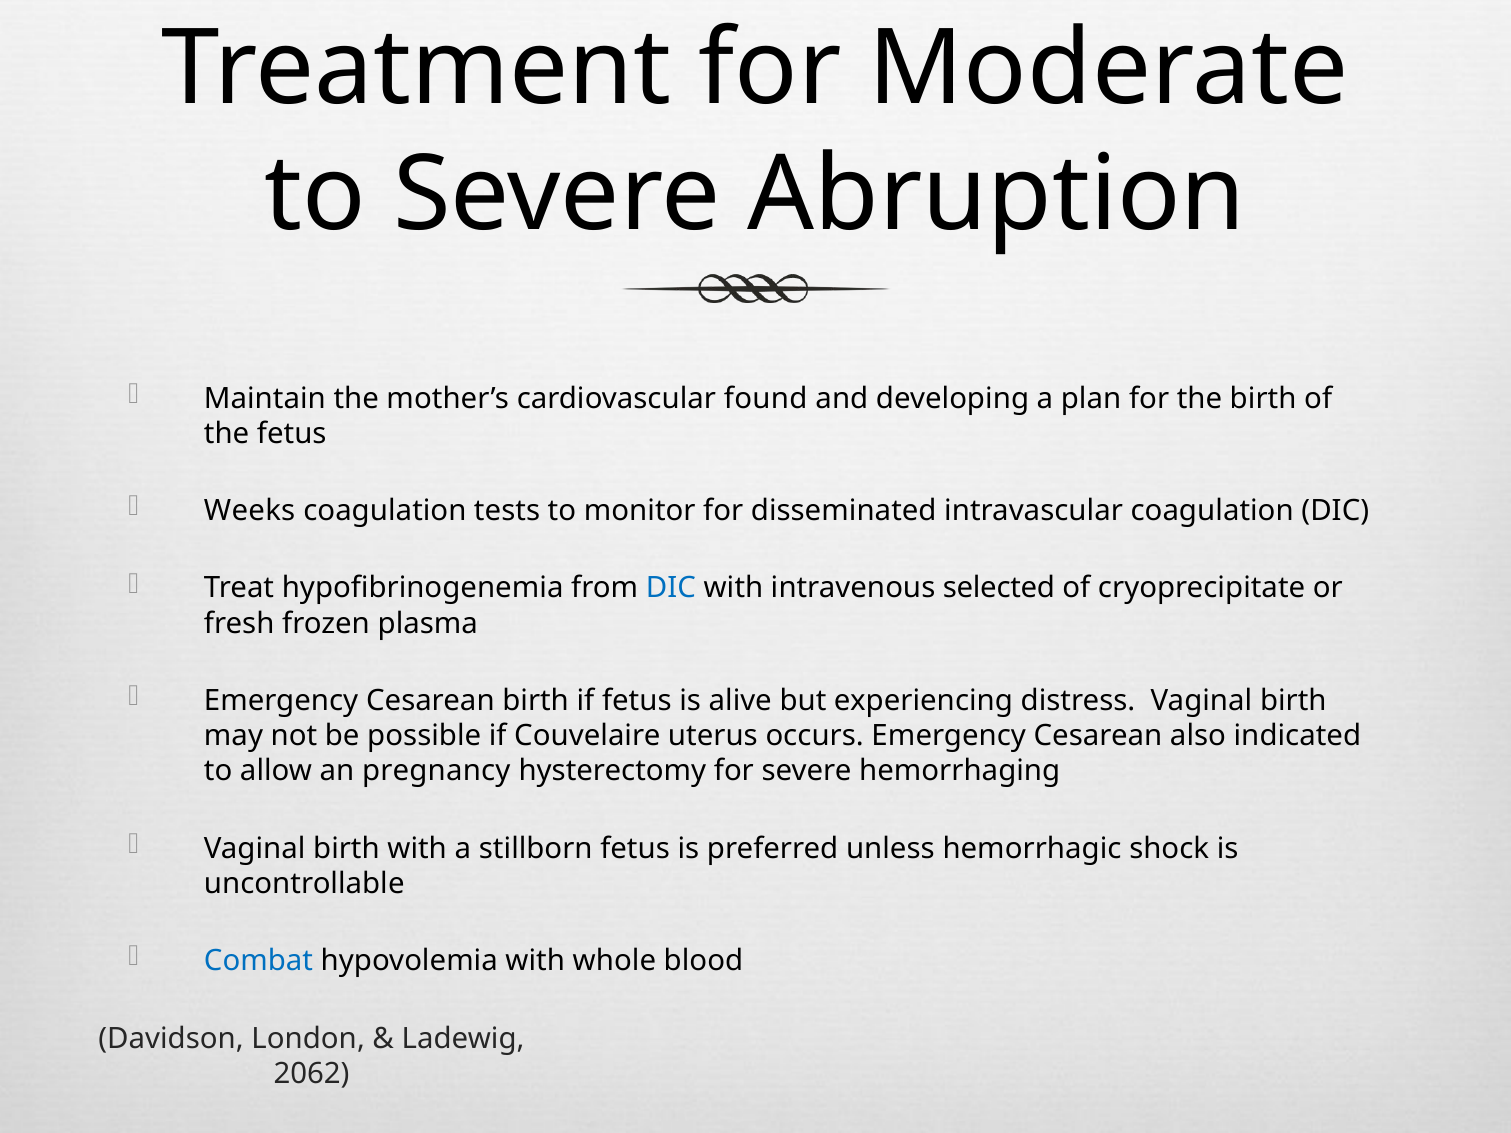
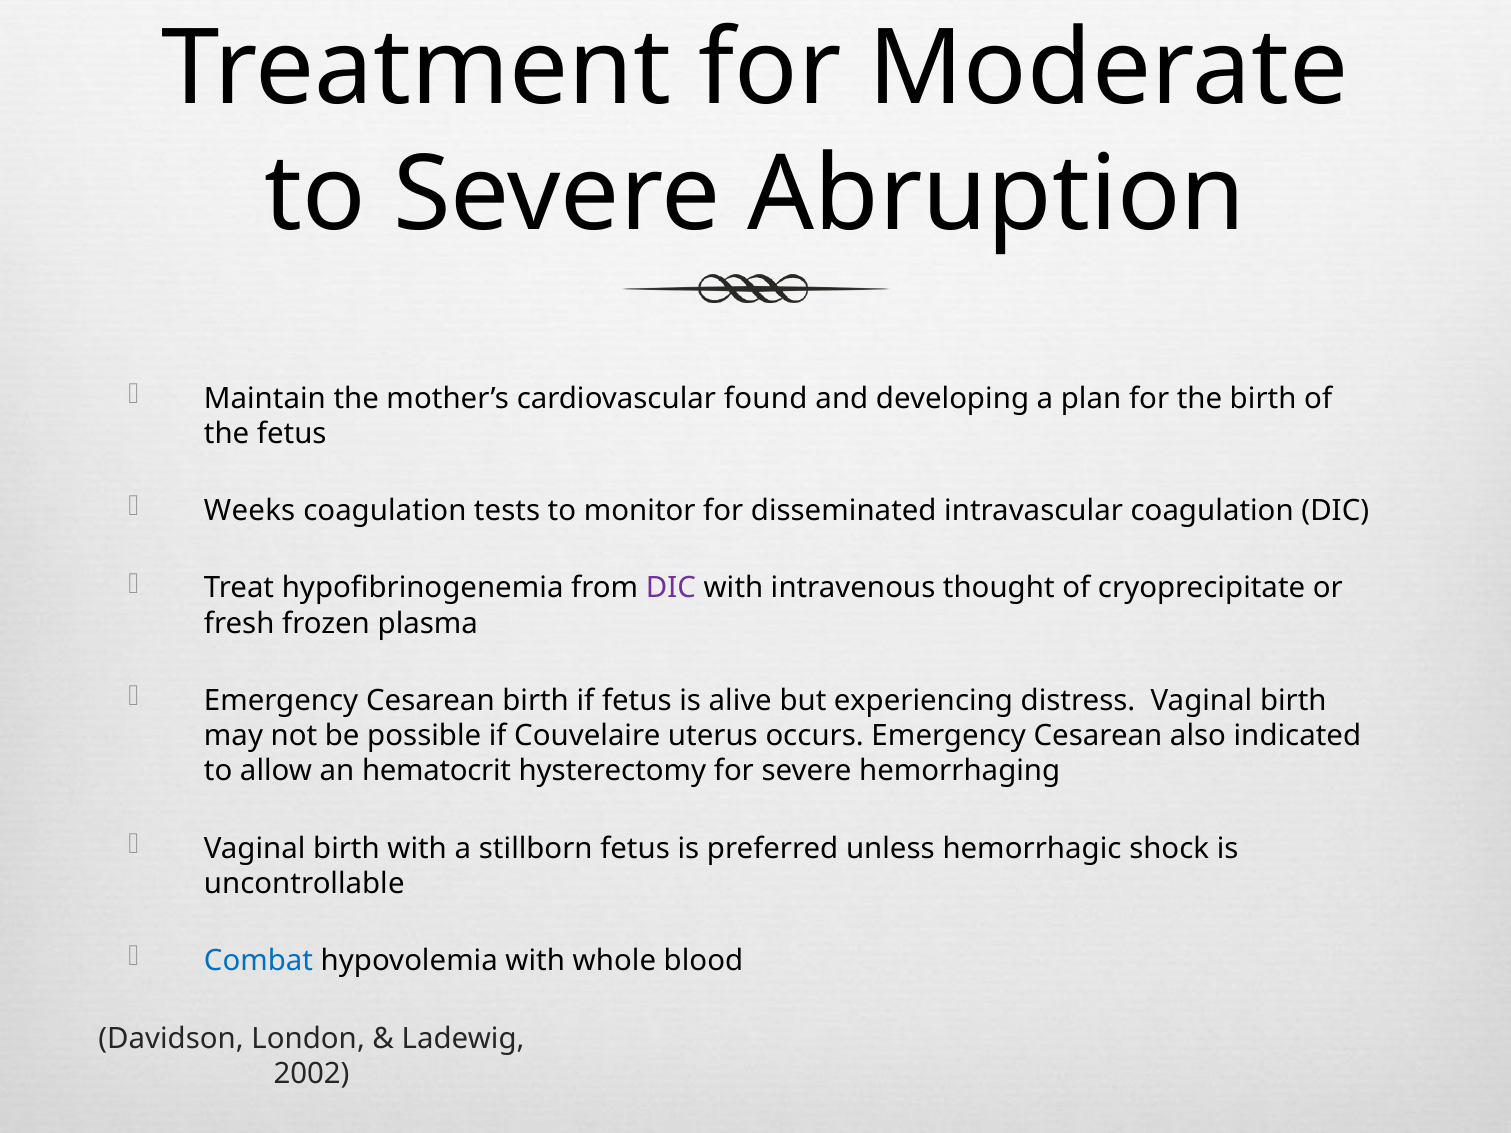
DIC colour: blue -> purple (671, 588)
selected: selected -> thought (999, 588)
pregnancy: pregnancy -> hematocrit (437, 771)
2062: 2062 -> 2002 (312, 1074)
